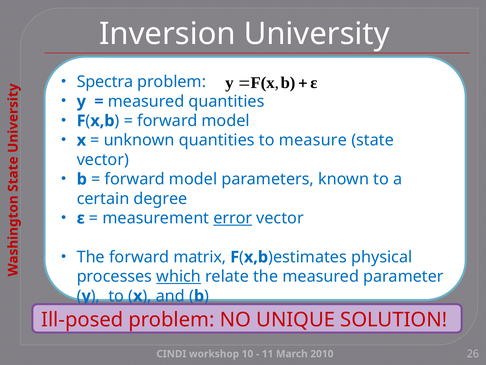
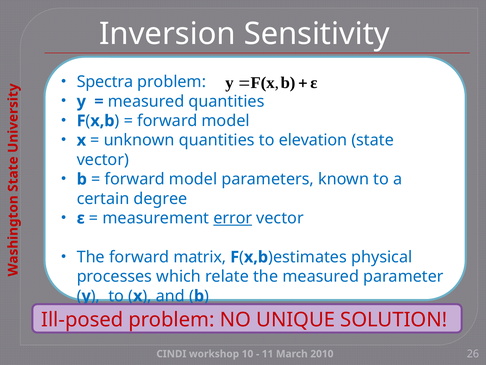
University: University -> Sensitivity (317, 34)
measure: measure -> elevation (313, 140)
which underline: present -> none (179, 276)
